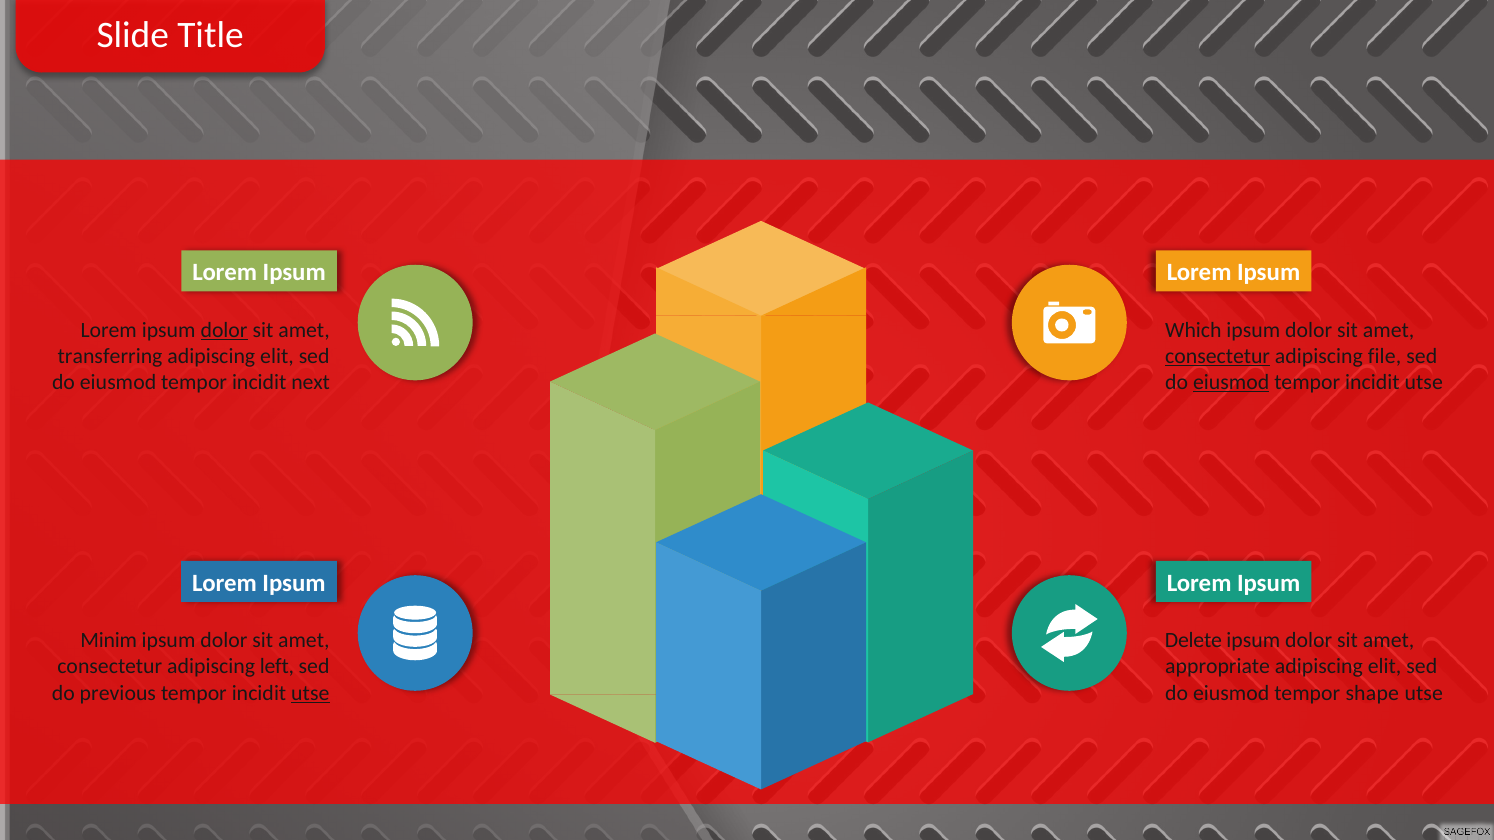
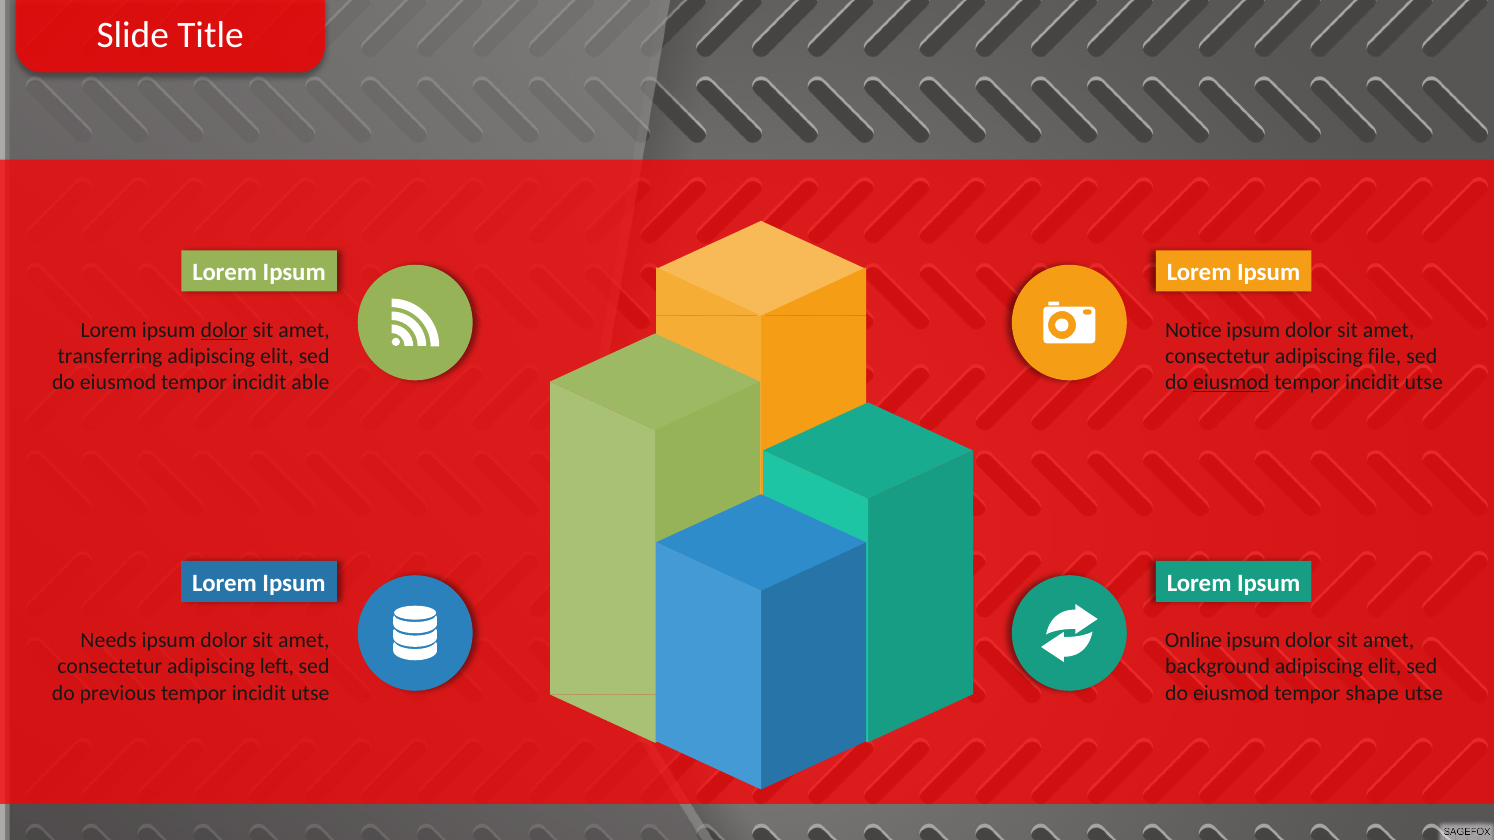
Which: Which -> Notice (1193, 330)
consectetur underline: present -> none (1218, 356)
next: next -> able (310, 382)
Minim: Minim -> Needs (108, 641)
Delete: Delete -> Online (1193, 641)
appropriate: appropriate -> background (1218, 667)
utse underline: present -> none (310, 693)
